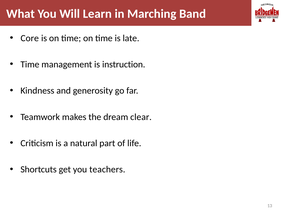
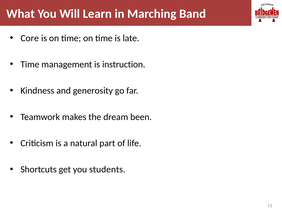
clear: clear -> been (141, 117)
teachers: teachers -> students (107, 170)
